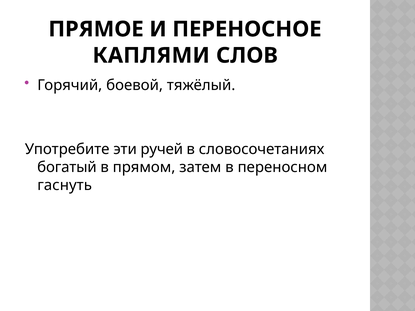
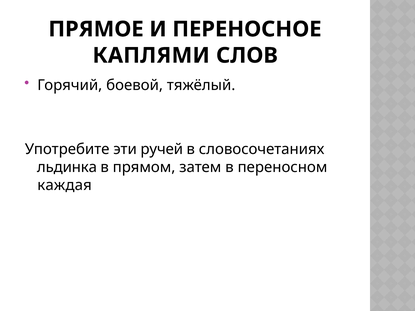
богатый: богатый -> льдинка (67, 167)
гаснуть: гаснуть -> каждая (65, 185)
